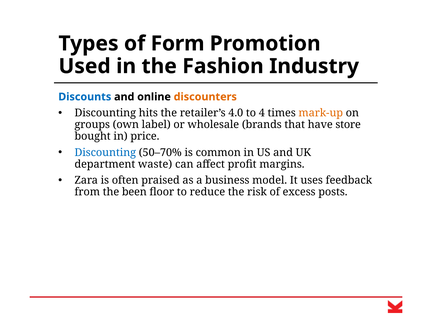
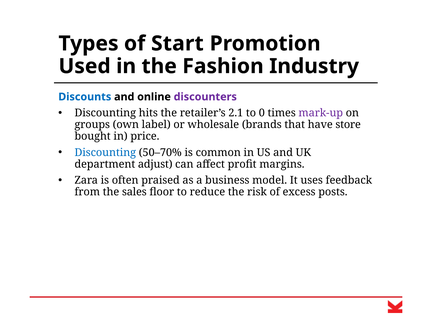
Form: Form -> Start (177, 44)
discounters colour: orange -> purple (205, 97)
4.0: 4.0 -> 2.1 (236, 113)
4: 4 -> 0 (262, 113)
mark-up colour: orange -> purple (321, 113)
waste: waste -> adjust (155, 164)
been: been -> sales (134, 192)
